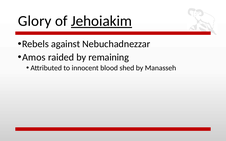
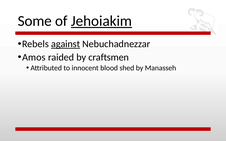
Glory: Glory -> Some (35, 21)
against underline: none -> present (66, 44)
remaining: remaining -> craftsmen (109, 57)
